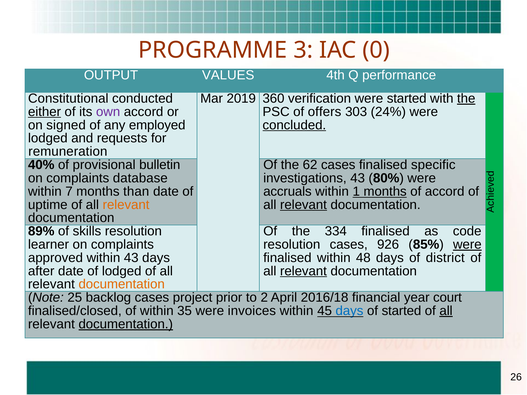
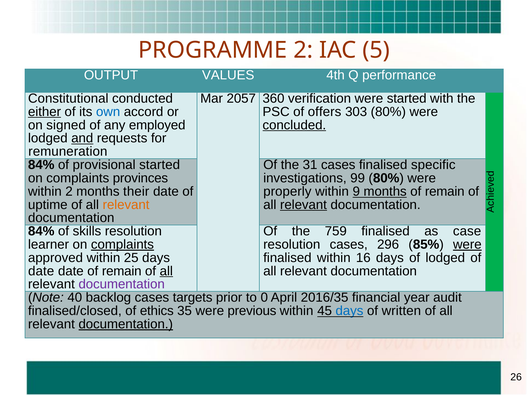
PROGRAMME 3: 3 -> 2 (303, 50)
0: 0 -> 5 (376, 50)
2019: 2019 -> 2057 (241, 99)
the underline: present -> none (466, 99)
own colour: purple -> blue (108, 112)
303 24%: 24% -> 80% (388, 112)
and underline: none -> present (82, 138)
40%: 40% -> 84% (41, 165)
provisional bulletin: bulletin -> started (160, 165)
62: 62 -> 31 (310, 165)
database: database -> provinces (140, 178)
investigations 43: 43 -> 99 (358, 178)
within 7: 7 -> 2 (69, 192)
than: than -> their (136, 192)
accruals: accruals -> properly (287, 192)
1: 1 -> 9 (356, 192)
months of accord: accord -> remain (445, 192)
89%: 89% -> 84% (41, 231)
334: 334 -> 759 (336, 231)
code: code -> case (467, 231)
complaints underline: none -> present (122, 245)
926: 926 -> 296 (388, 245)
within 43: 43 -> 25 (131, 258)
48: 48 -> 16 (363, 258)
of district: district -> lodged (445, 258)
after: after -> date (41, 271)
date of lodged: lodged -> remain (122, 271)
all underline: none -> present (166, 271)
relevant underline: present -> none (303, 271)
documentation colour: orange -> purple (122, 284)
25: 25 -> 40 (75, 298)
project: project -> targets (193, 298)
2: 2 -> 0 (264, 298)
2016/18: 2016/18 -> 2016/35 (325, 298)
court: court -> audit (447, 298)
of within: within -> ethics (157, 311)
invoices: invoices -> previous (252, 311)
of started: started -> written (401, 311)
all underline: present -> none (446, 311)
